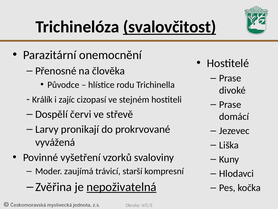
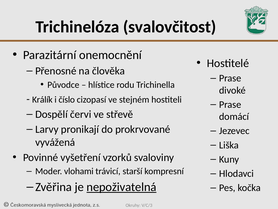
svalovčitost underline: present -> none (170, 27)
zajíc: zajíc -> číslo (67, 99)
zaujímá: zaujímá -> vlohami (79, 171)
